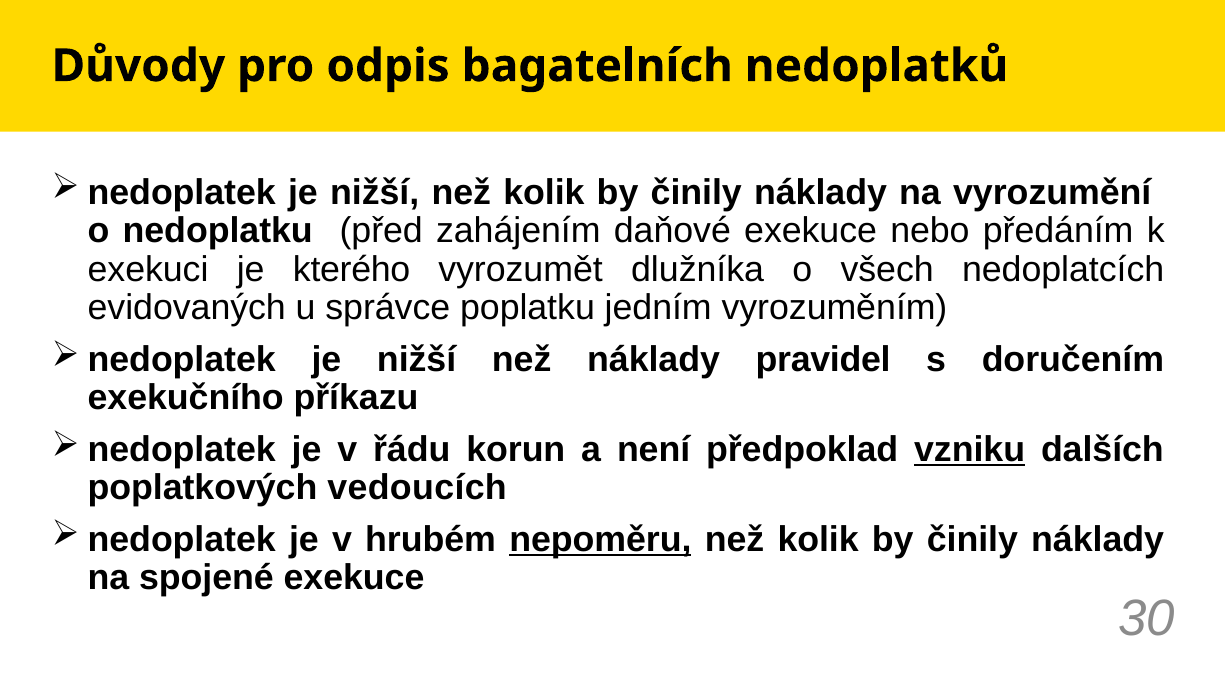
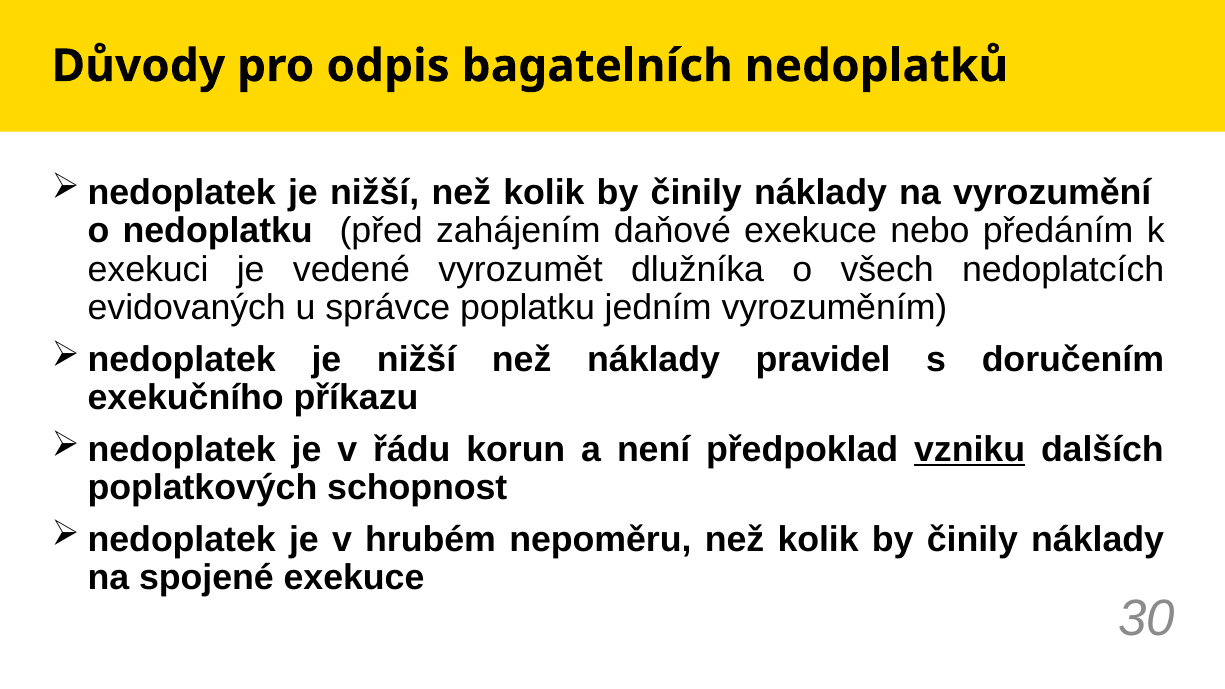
kterého: kterého -> vedené (351, 270)
vedoucích: vedoucích -> schopnost (417, 488)
nepoměru underline: present -> none (600, 539)
